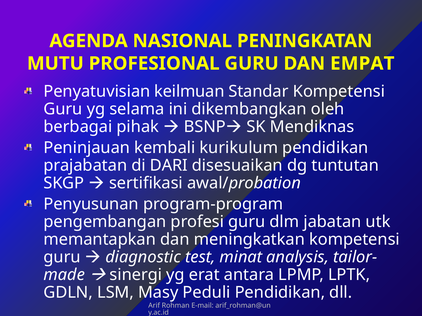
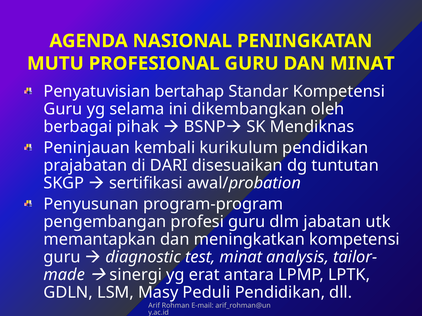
DAN EMPAT: EMPAT -> MINAT (362, 64)
keilmuan: keilmuan -> bertahap (189, 92)
